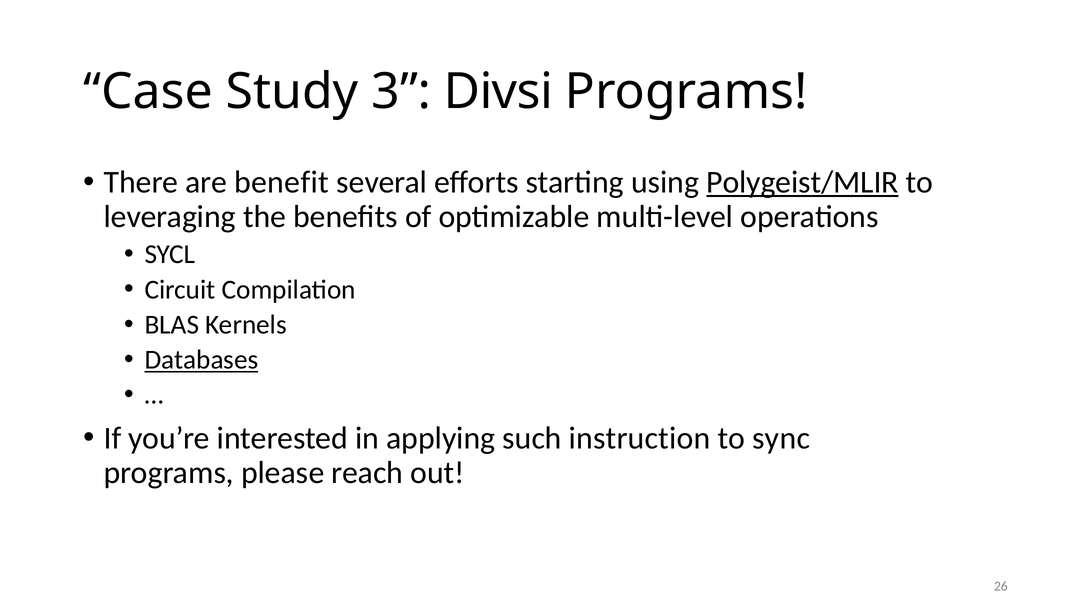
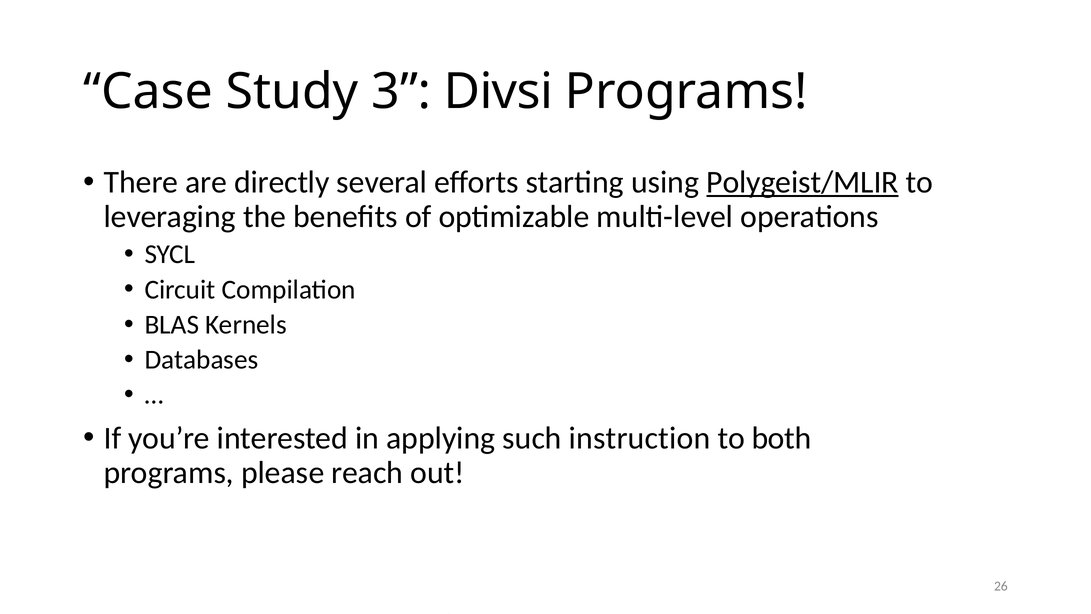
benefit: benefit -> directly (282, 182)
Databases underline: present -> none (201, 360)
sync: sync -> both (781, 438)
